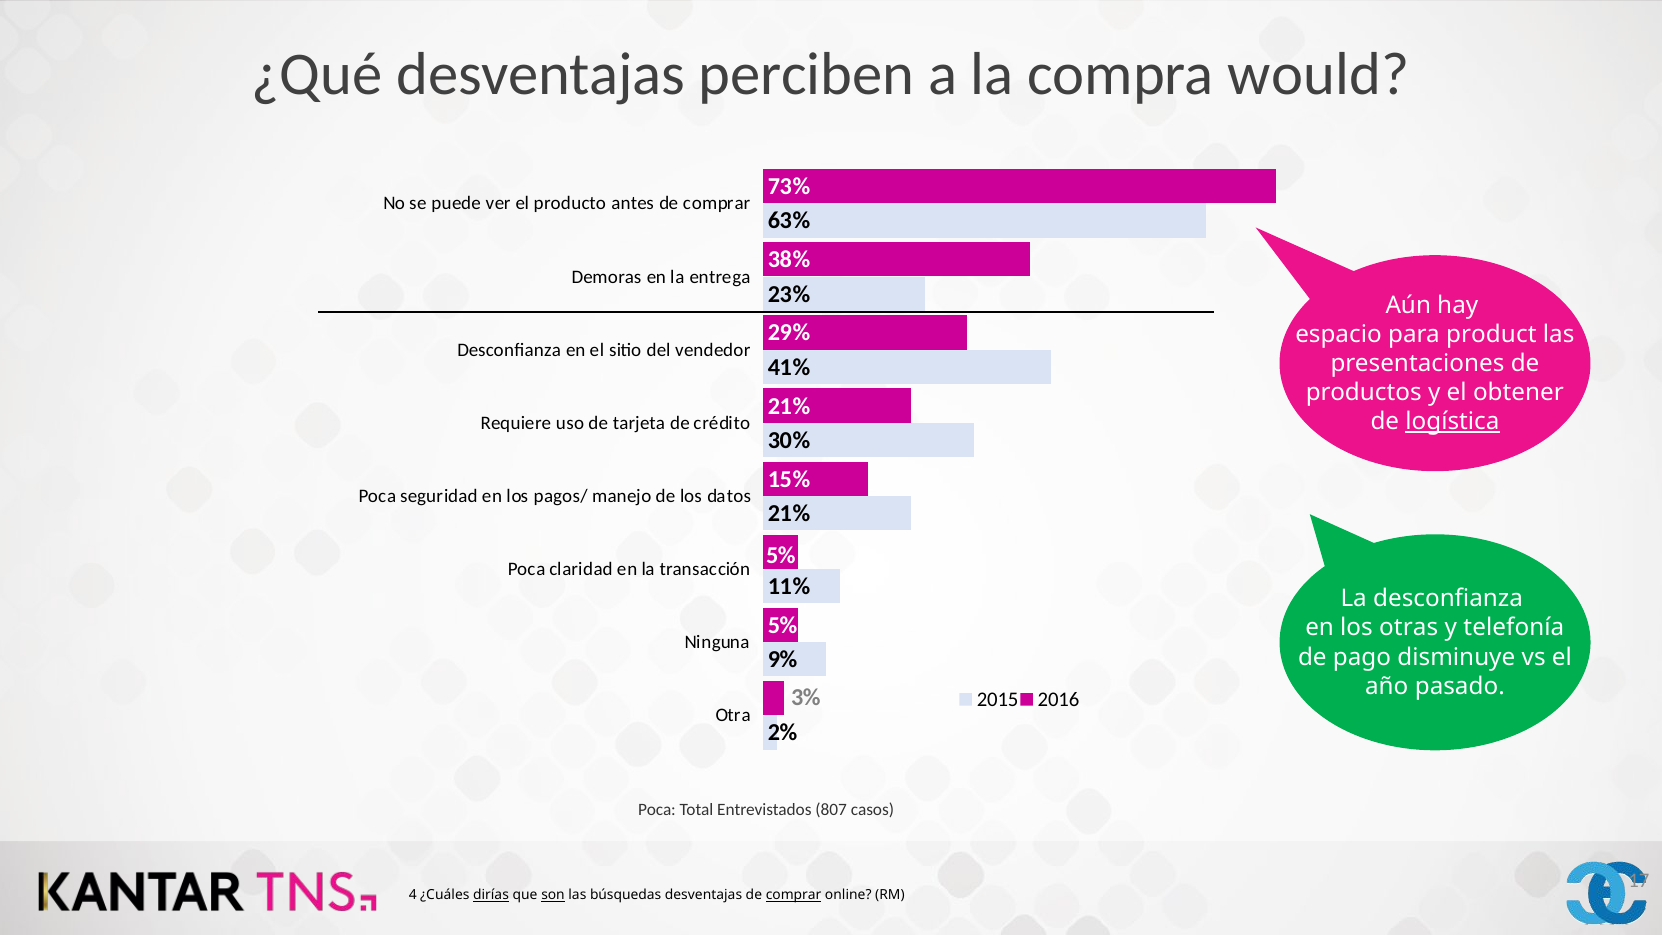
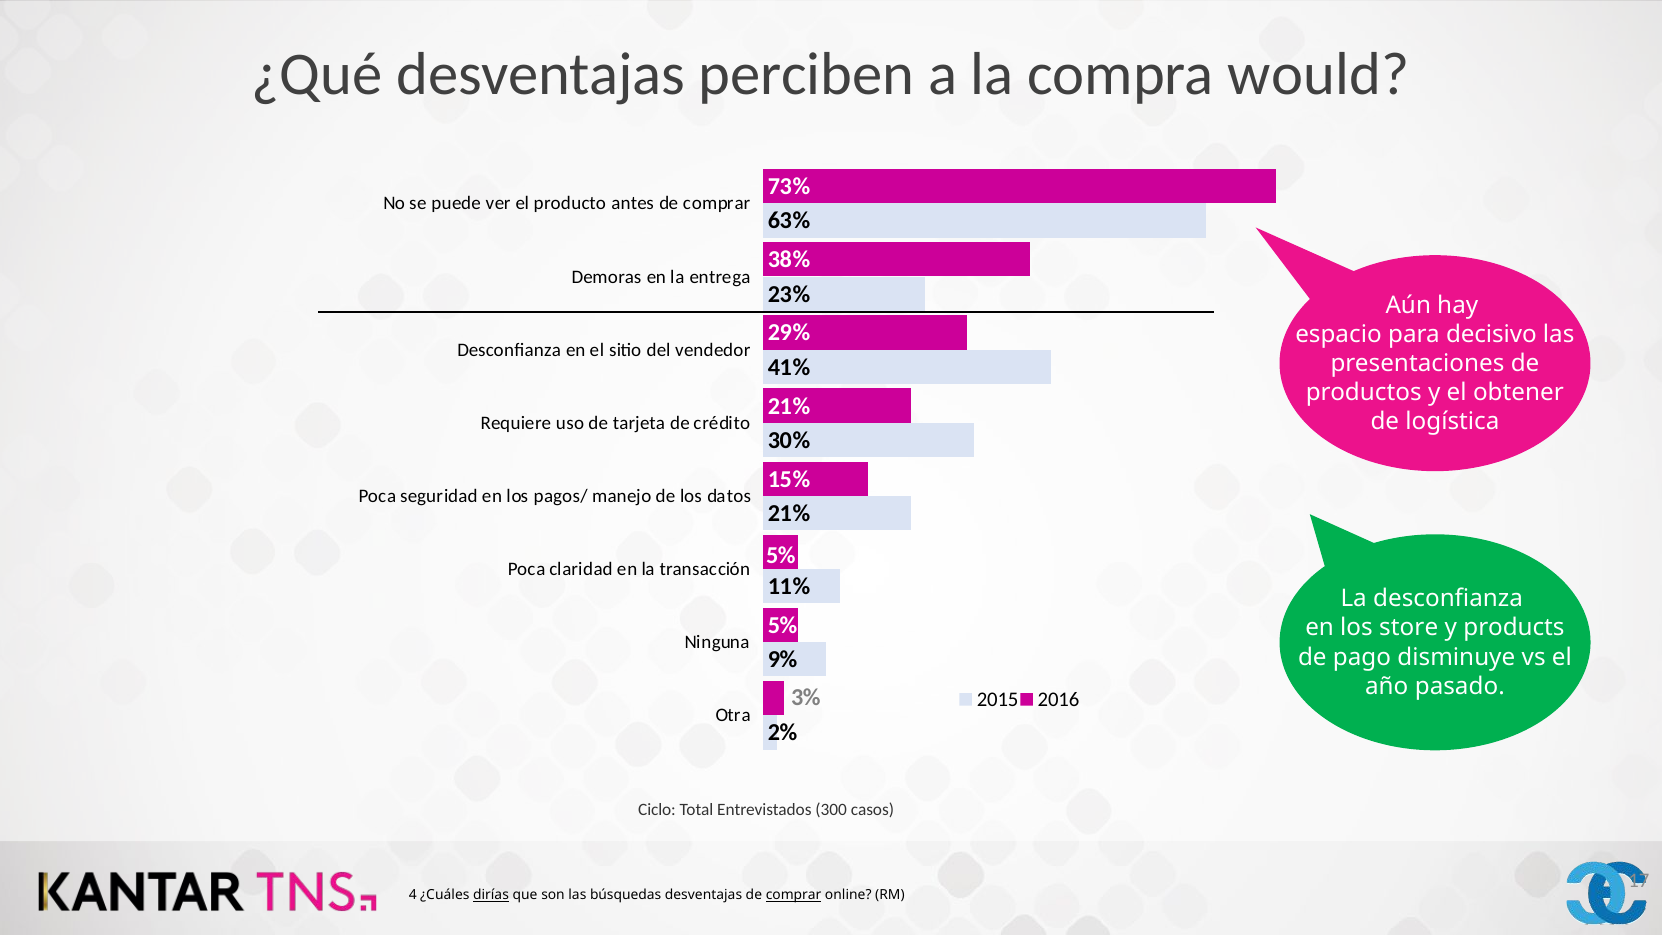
product: product -> decisivo (1491, 334)
logística underline: present -> none (1452, 421)
otras: otras -> store (1409, 628)
telefonía: telefonía -> products (1514, 628)
Poca: Poca -> Ciclo (657, 810)
807: 807 -> 300 (831, 810)
son underline: present -> none (553, 895)
